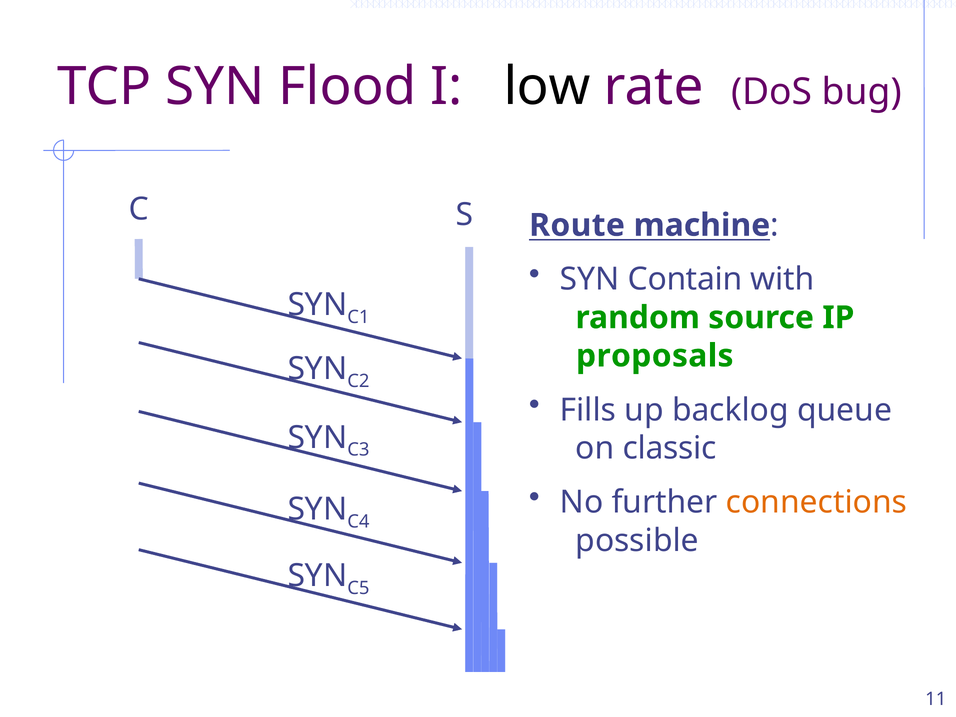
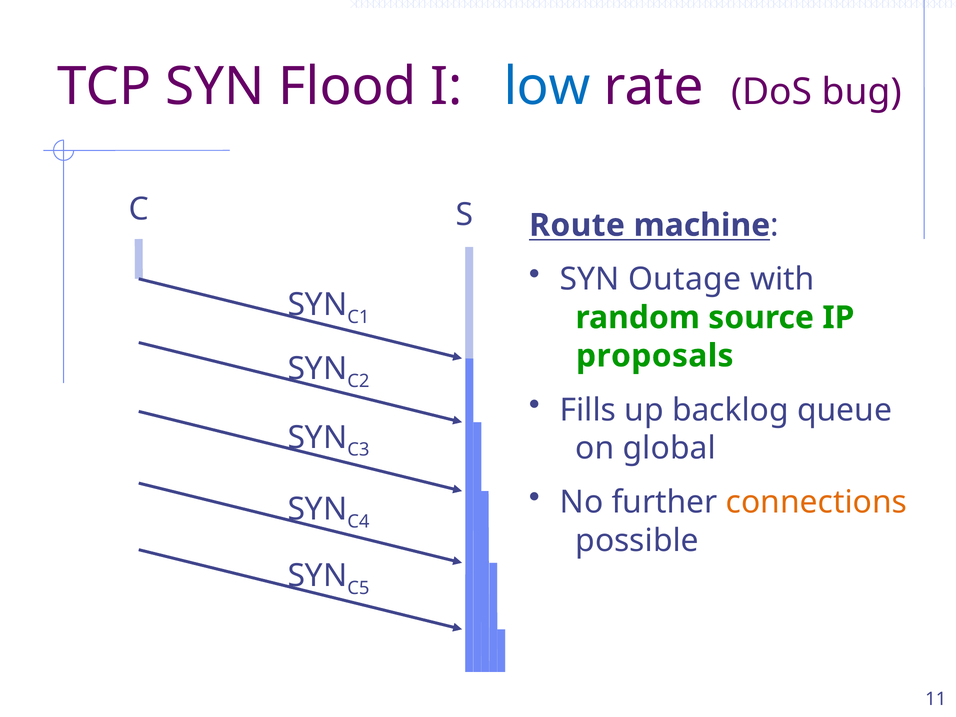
low colour: black -> blue (547, 87)
Contain: Contain -> Outage (685, 279)
classic: classic -> global (669, 448)
